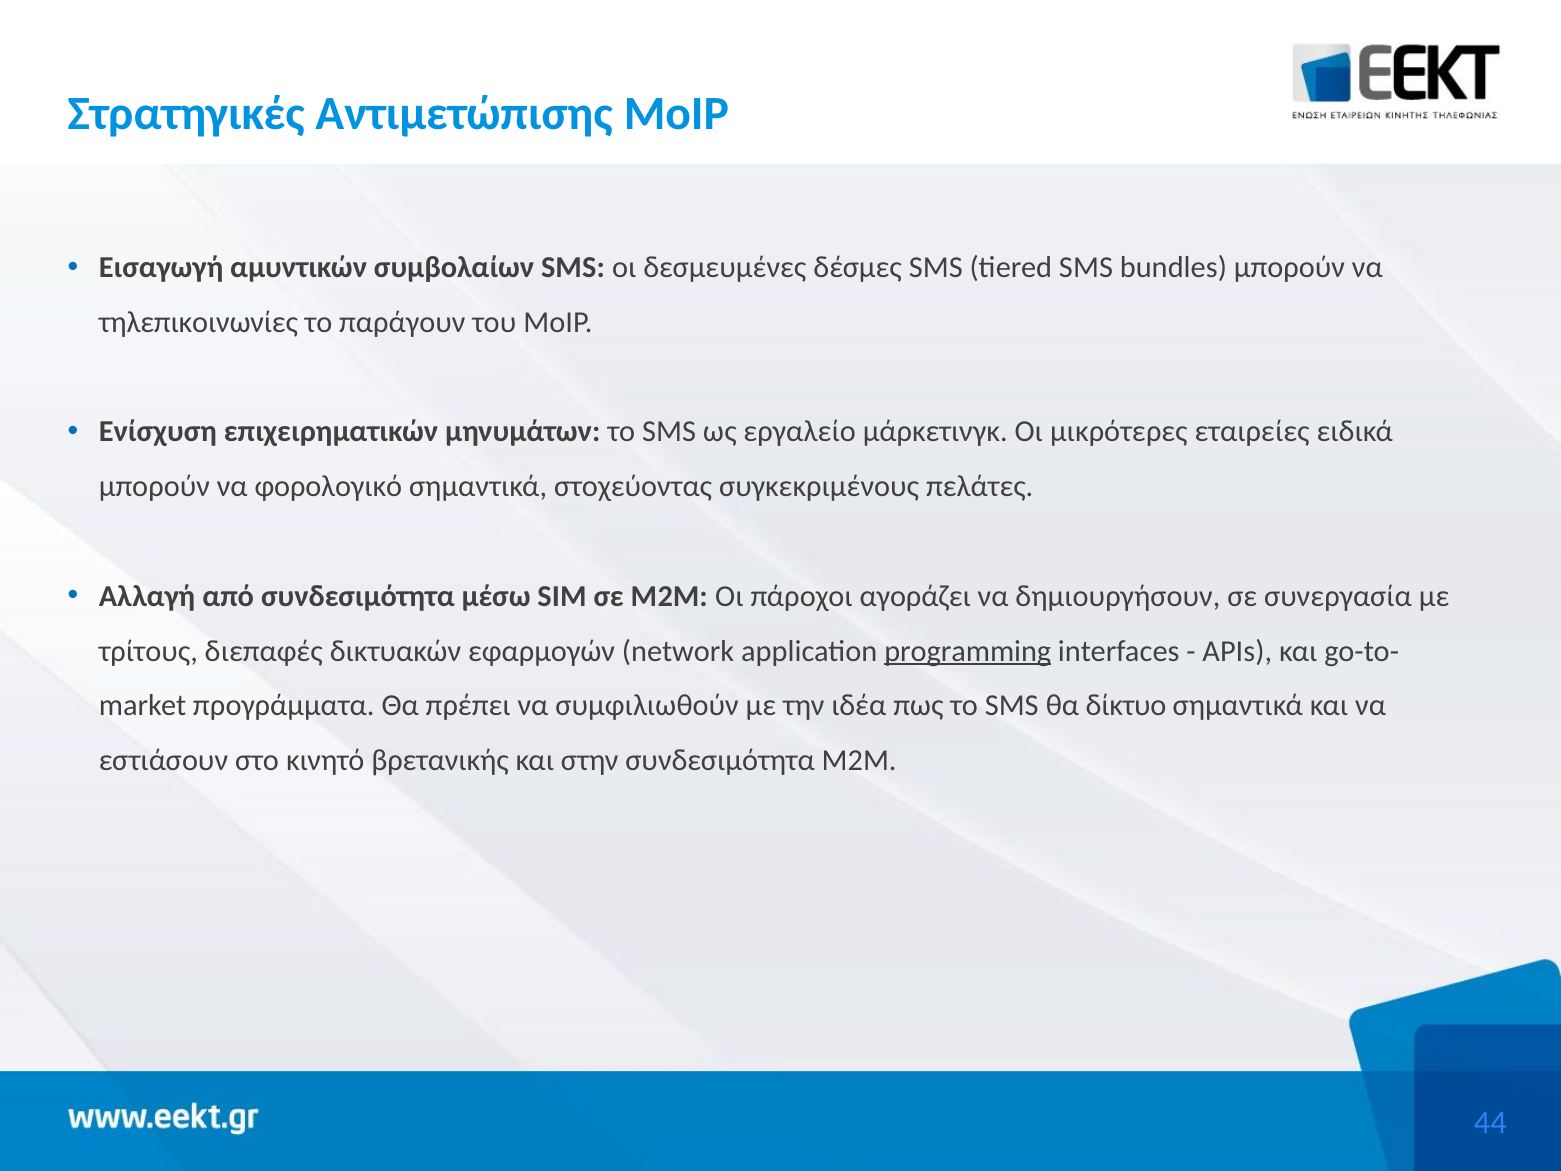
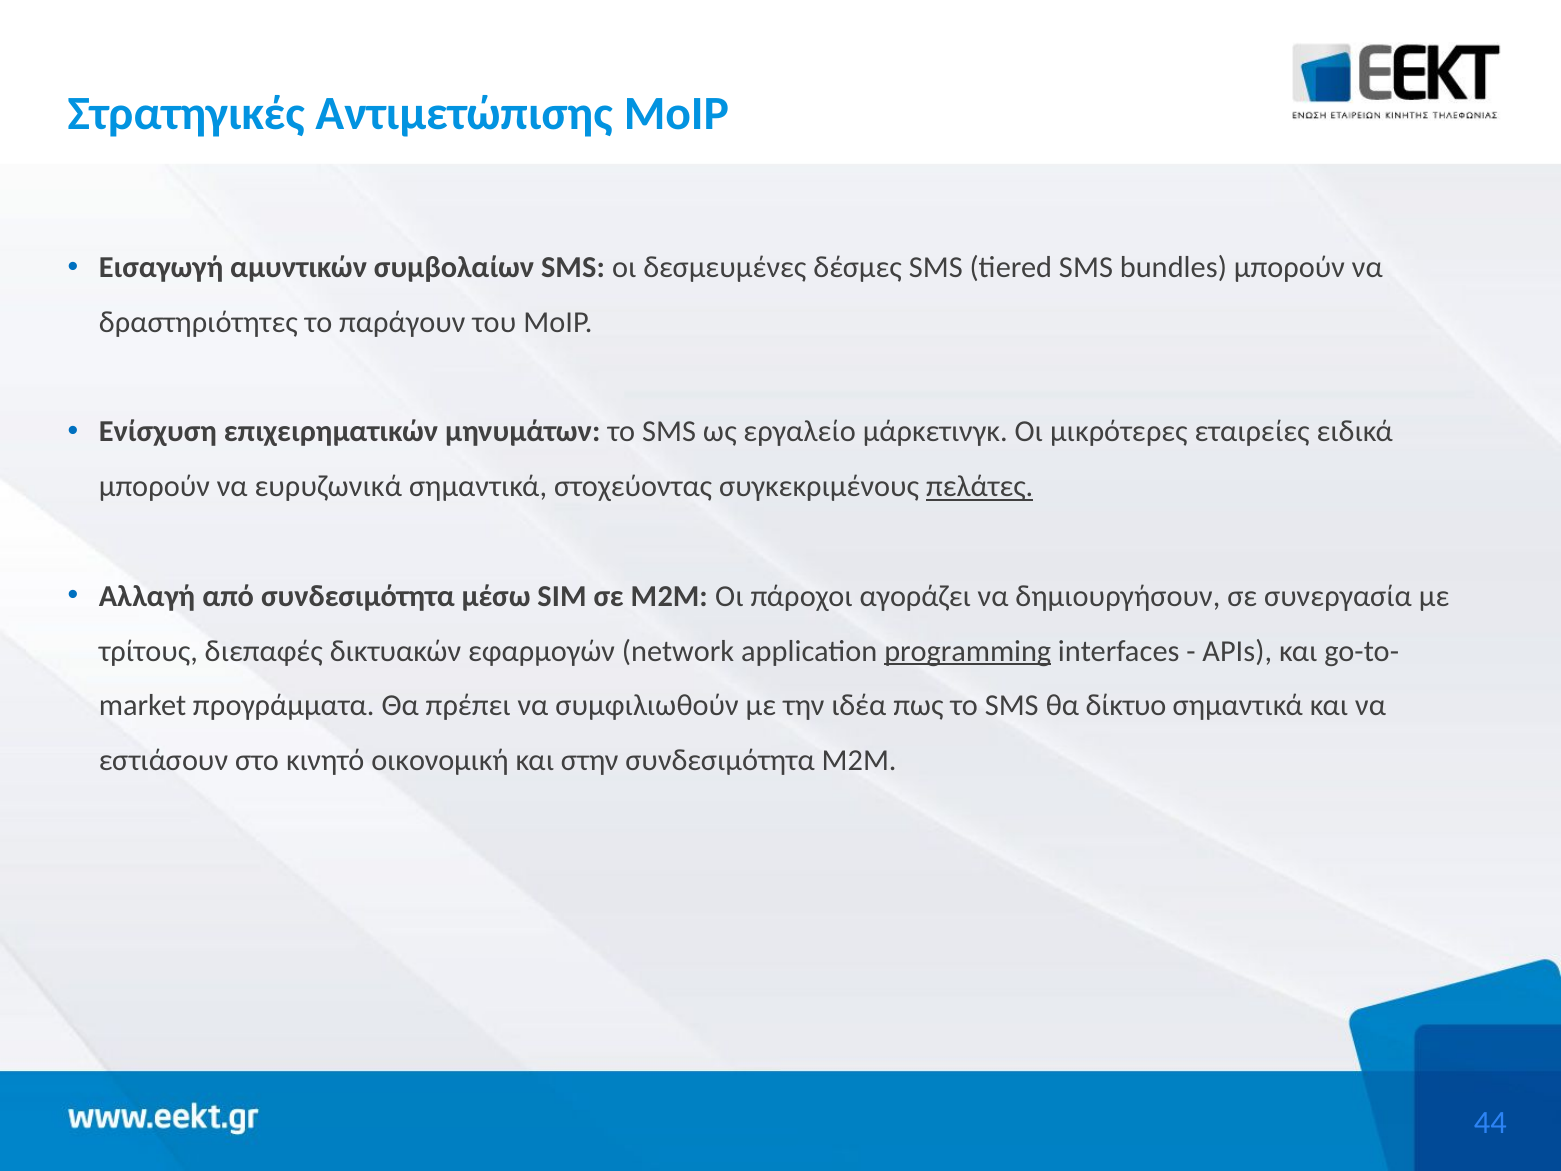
τηλεπικοινωνίες: τηλεπικοινωνίες -> δραστηριότητες (198, 322)
φορολογικό: φορολογικό -> ευρυζωνικά (328, 487)
πελάτες underline: none -> present (980, 487)
βρετανικής: βρετανικής -> οικονομική (440, 760)
